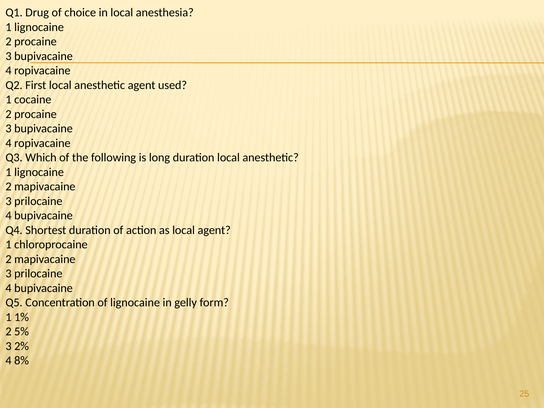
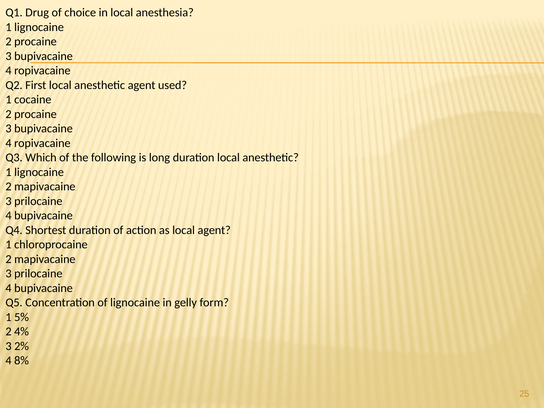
1%: 1% -> 5% (22, 317)
5%: 5% -> 4% (22, 332)
